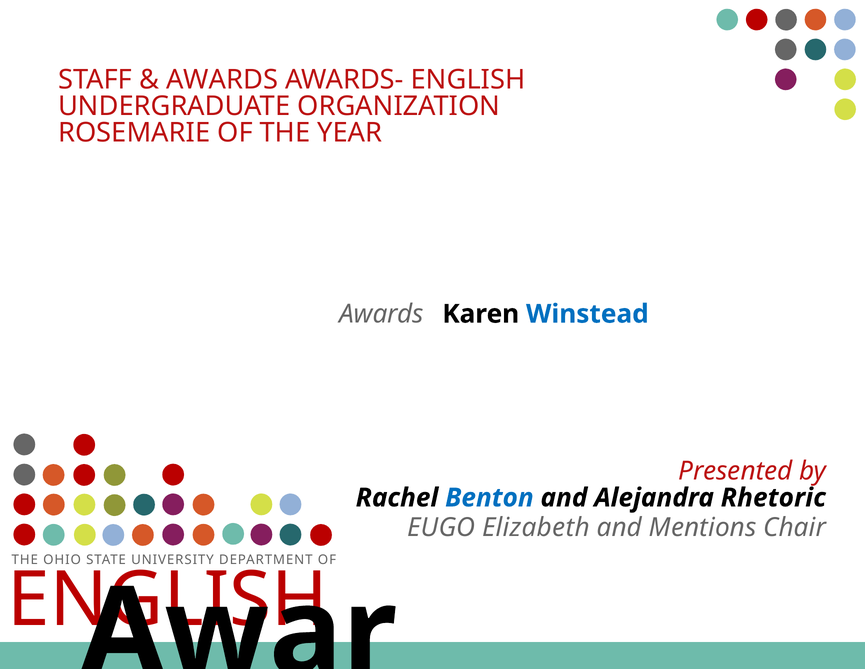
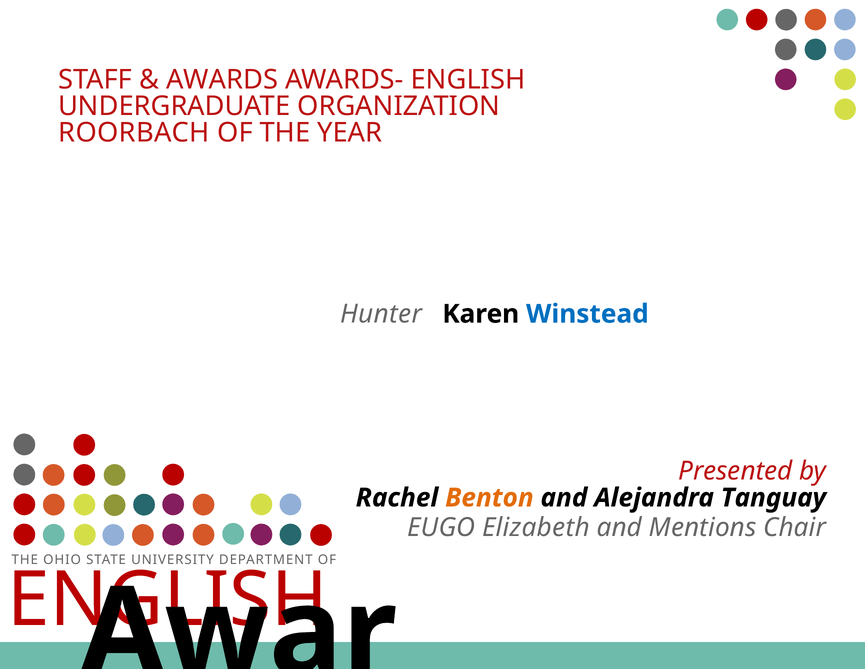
ROSEMARIE: ROSEMARIE -> ROORBACH (134, 133)
Awards: Awards -> Hunter (381, 314)
Benton colour: blue -> orange (489, 497)
Rhetoric: Rhetoric -> Tanguay (773, 497)
